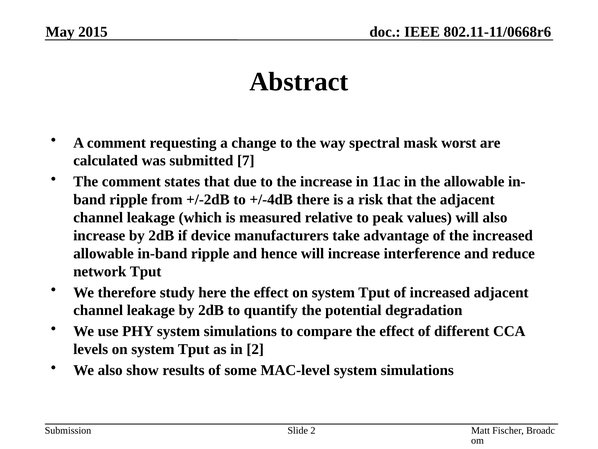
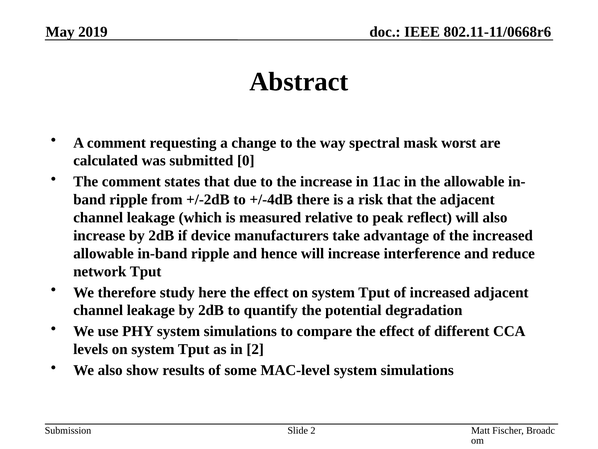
2015: 2015 -> 2019 (93, 32)
7: 7 -> 0 (246, 161)
values: values -> reflect (429, 217)
